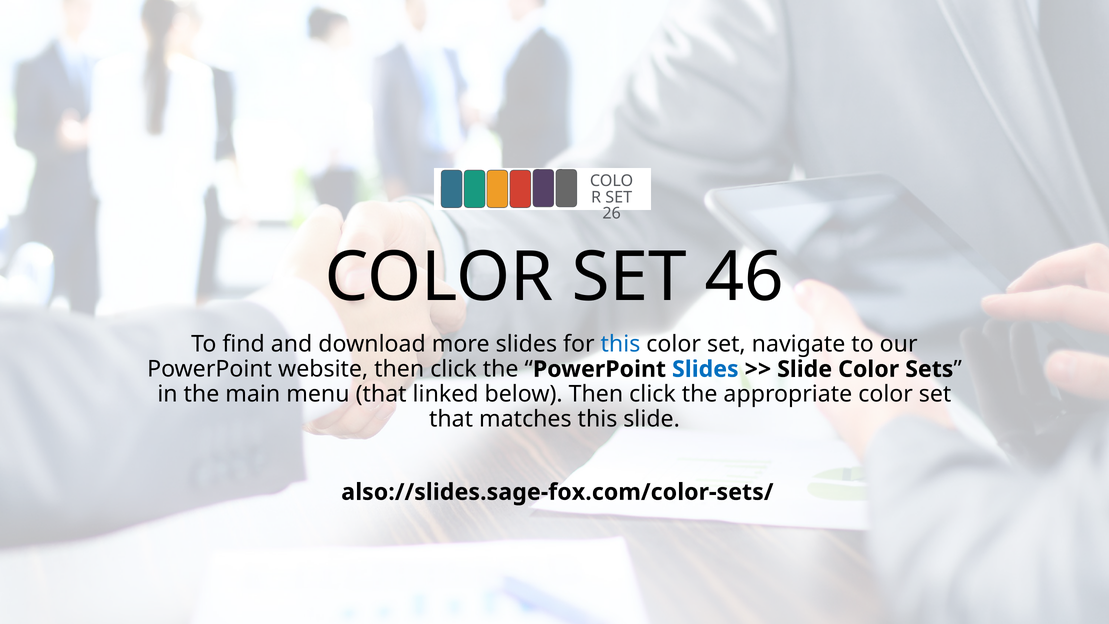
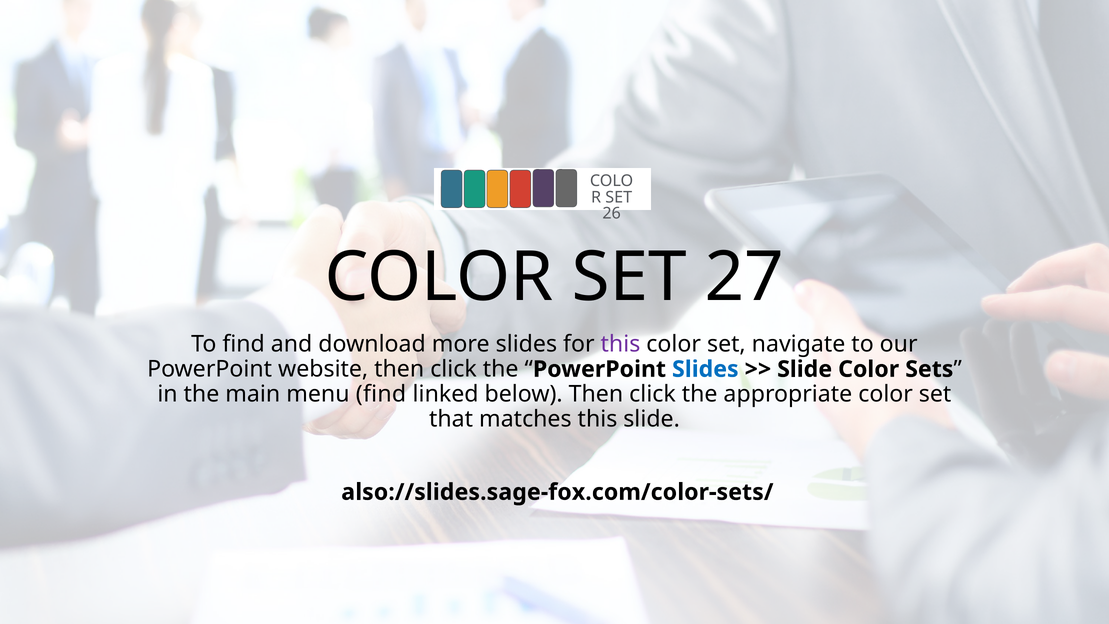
46: 46 -> 27 (744, 277)
this colour: blue -> purple (620, 344)
menu that: that -> find (381, 394)
